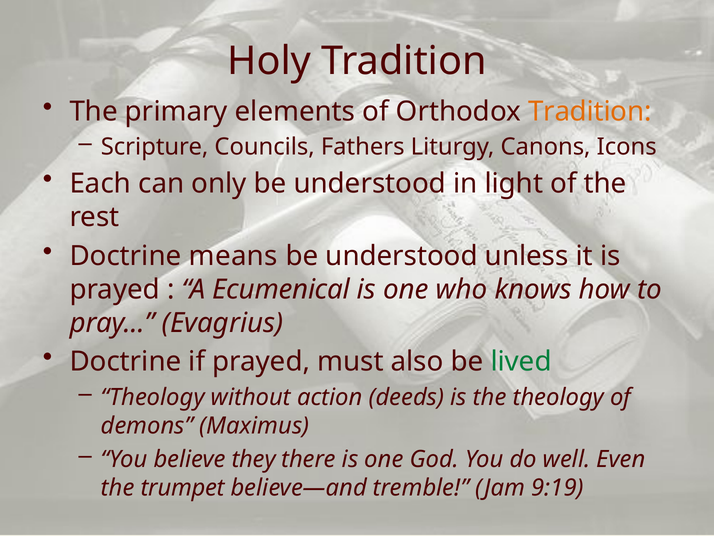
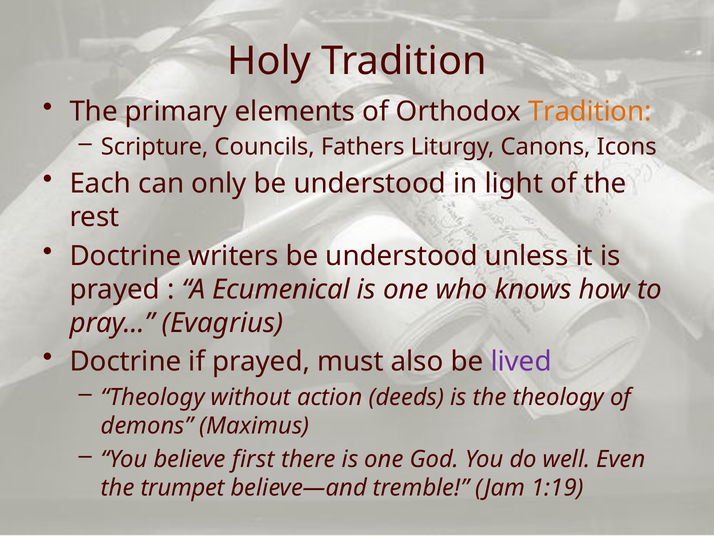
means: means -> writers (234, 256)
lived colour: green -> purple (521, 361)
they: they -> first (253, 459)
9:19: 9:19 -> 1:19 (557, 487)
